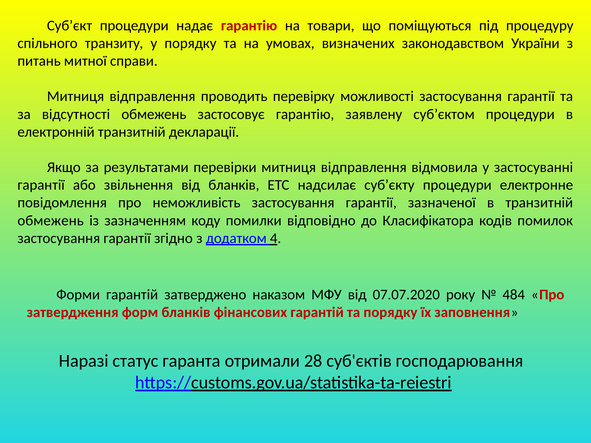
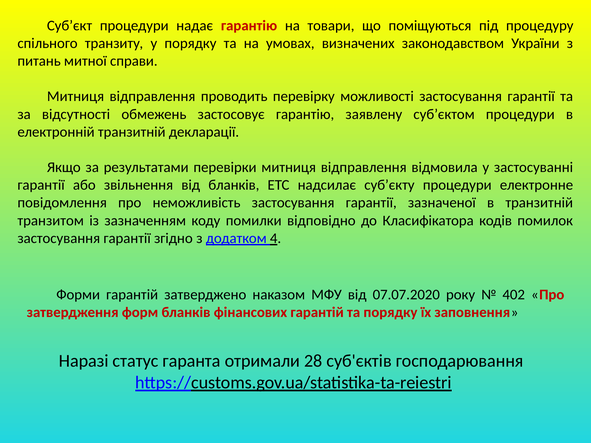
обмежень: обмежень -> транзитом (51, 221)
484: 484 -> 402 (514, 295)
